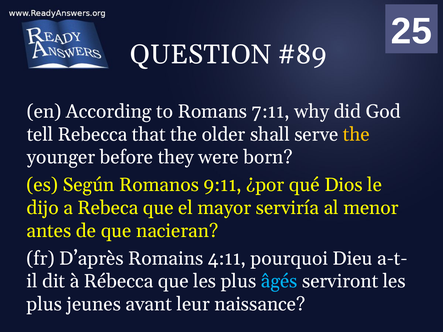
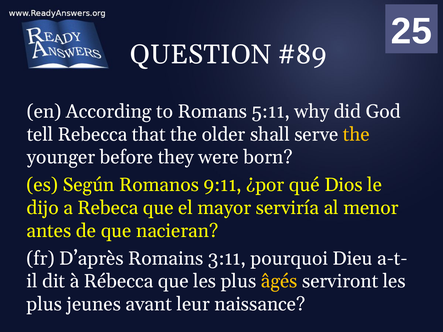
7:11: 7:11 -> 5:11 (271, 112)
4:11: 4:11 -> 3:11 (227, 259)
âgés colour: light blue -> yellow (279, 282)
